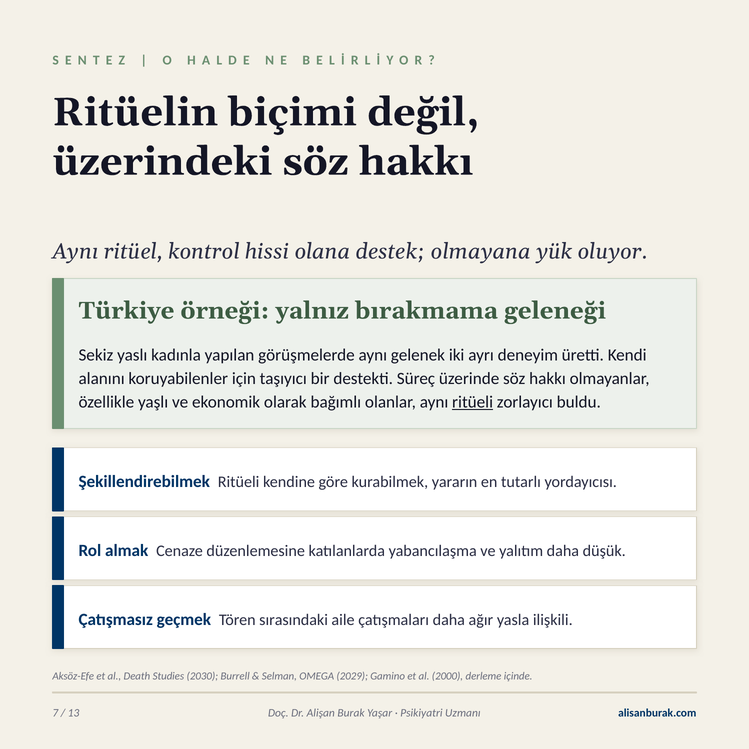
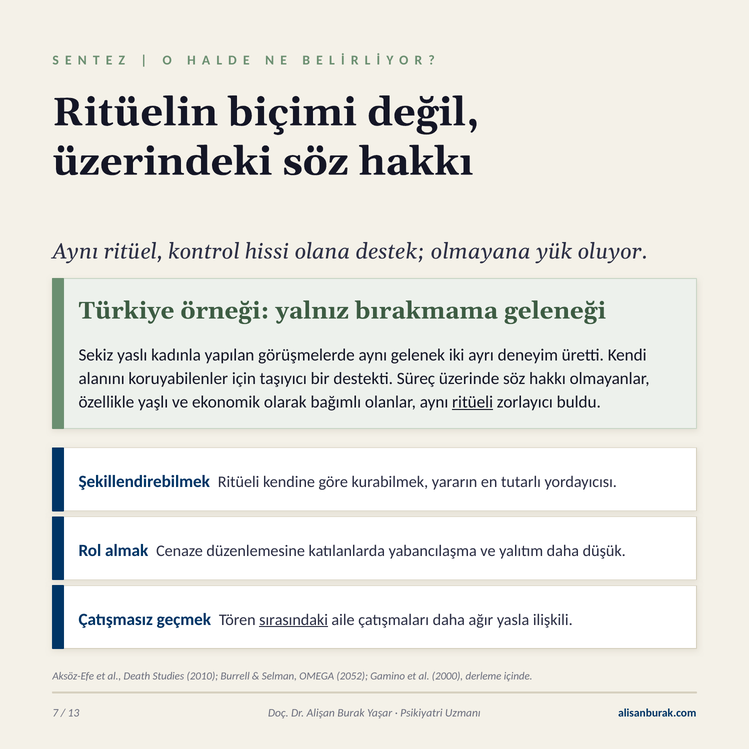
sırasındaki underline: none -> present (294, 620)
2030: 2030 -> 2010 (202, 676)
2029: 2029 -> 2052 (352, 676)
